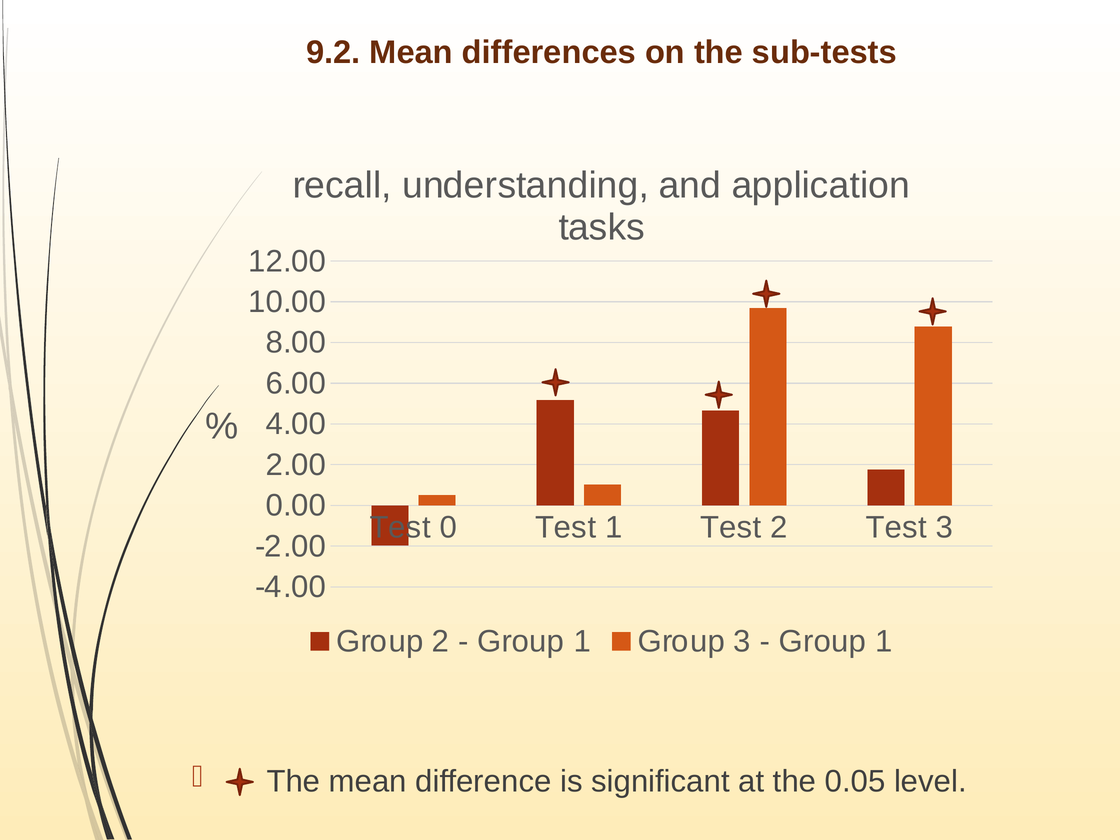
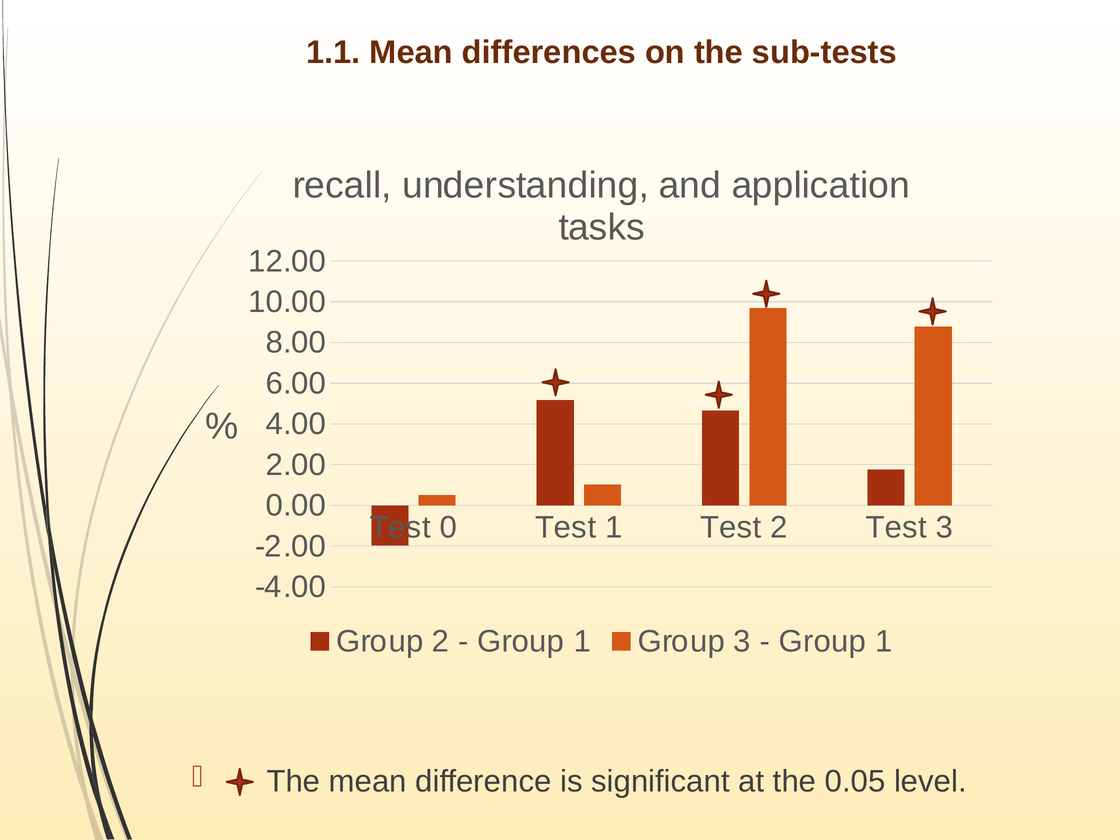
9.2: 9.2 -> 1.1 (333, 53)
